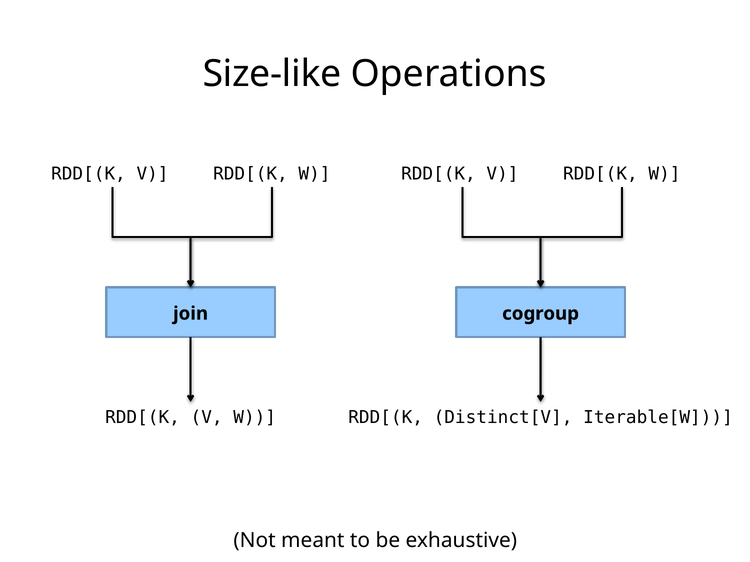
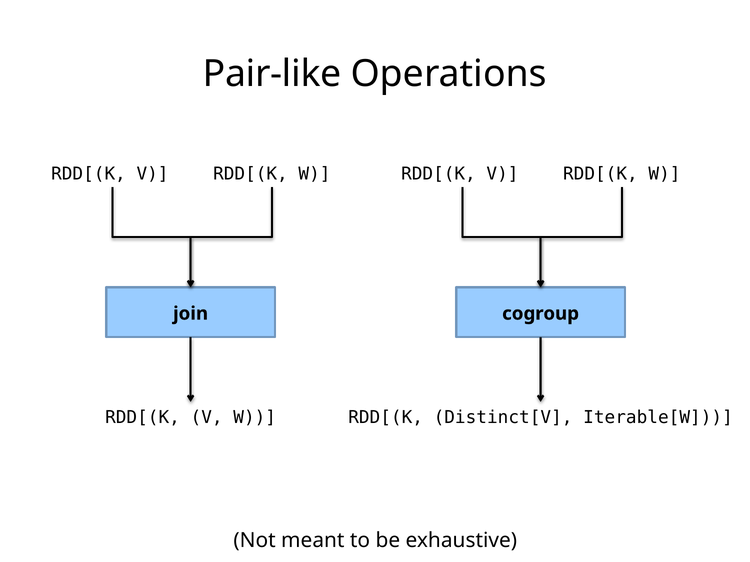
Size-like: Size-like -> Pair-like (272, 74)
